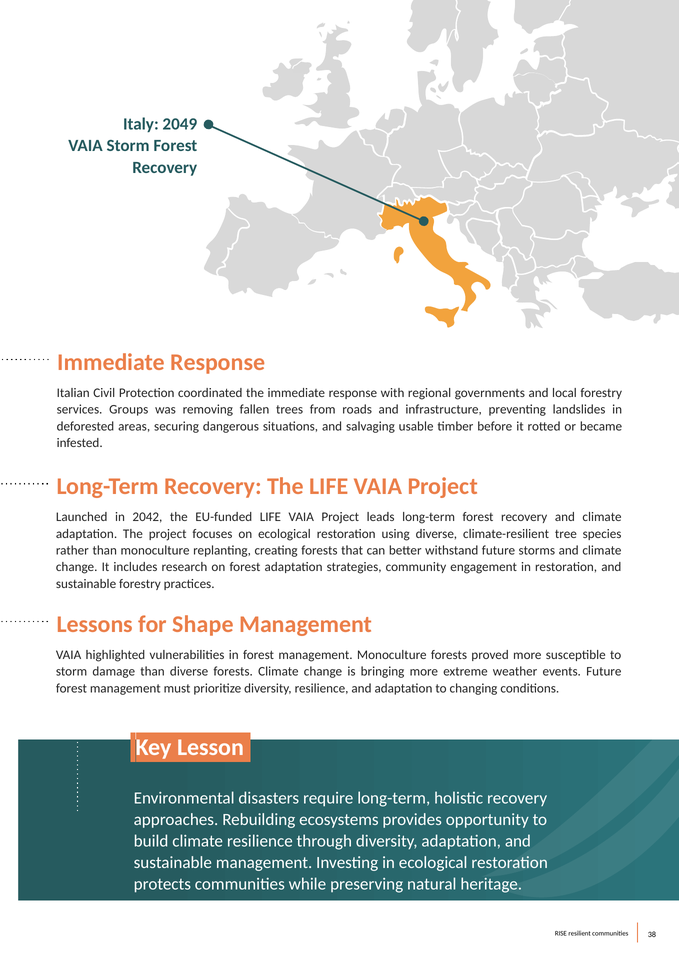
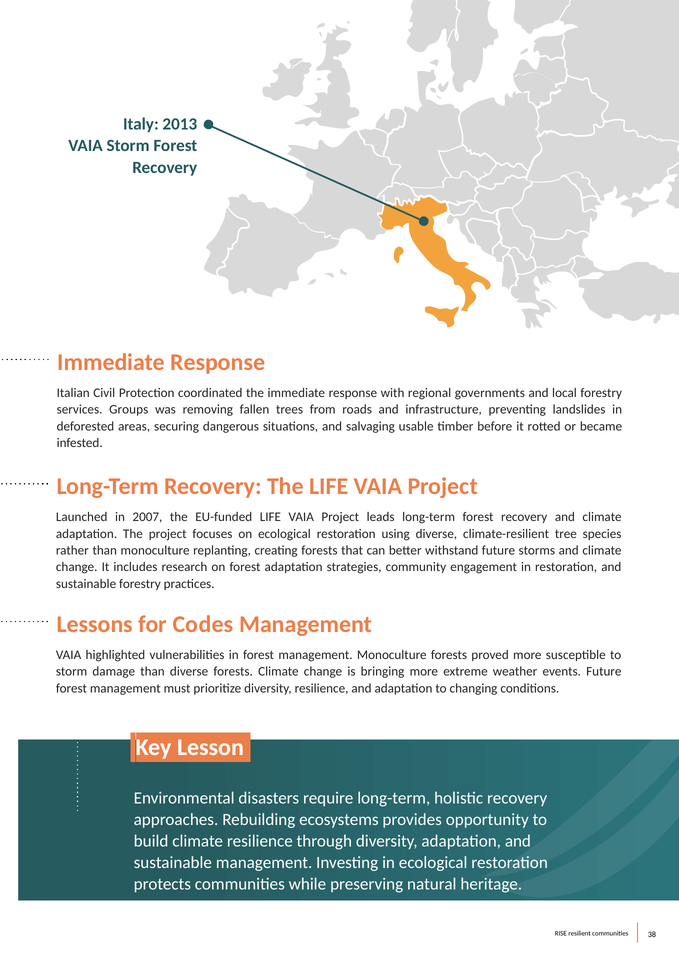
2049: 2049 -> 2013 (180, 124)
2042: 2042 -> 2007 (147, 517)
Shape: Shape -> Codes (203, 625)
